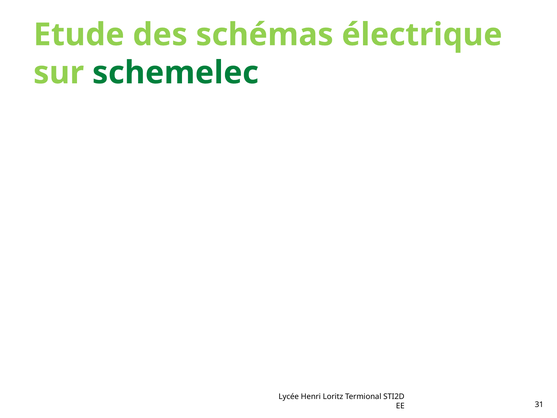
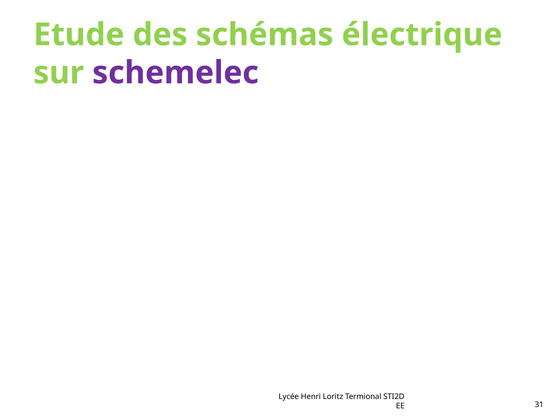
schemelec colour: green -> purple (175, 73)
